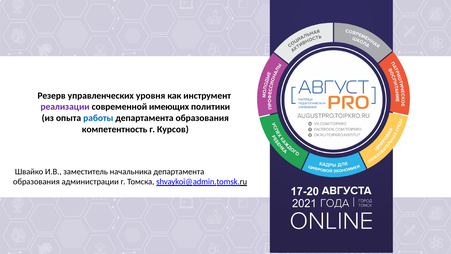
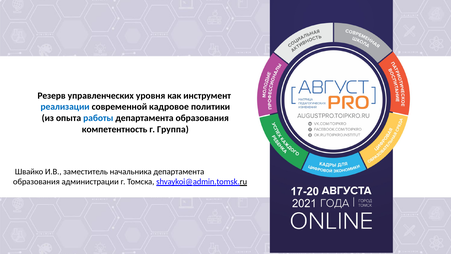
реализации colour: purple -> blue (65, 107)
имеющих: имеющих -> кадровое (169, 107)
Курсов: Курсов -> Группа (173, 129)
